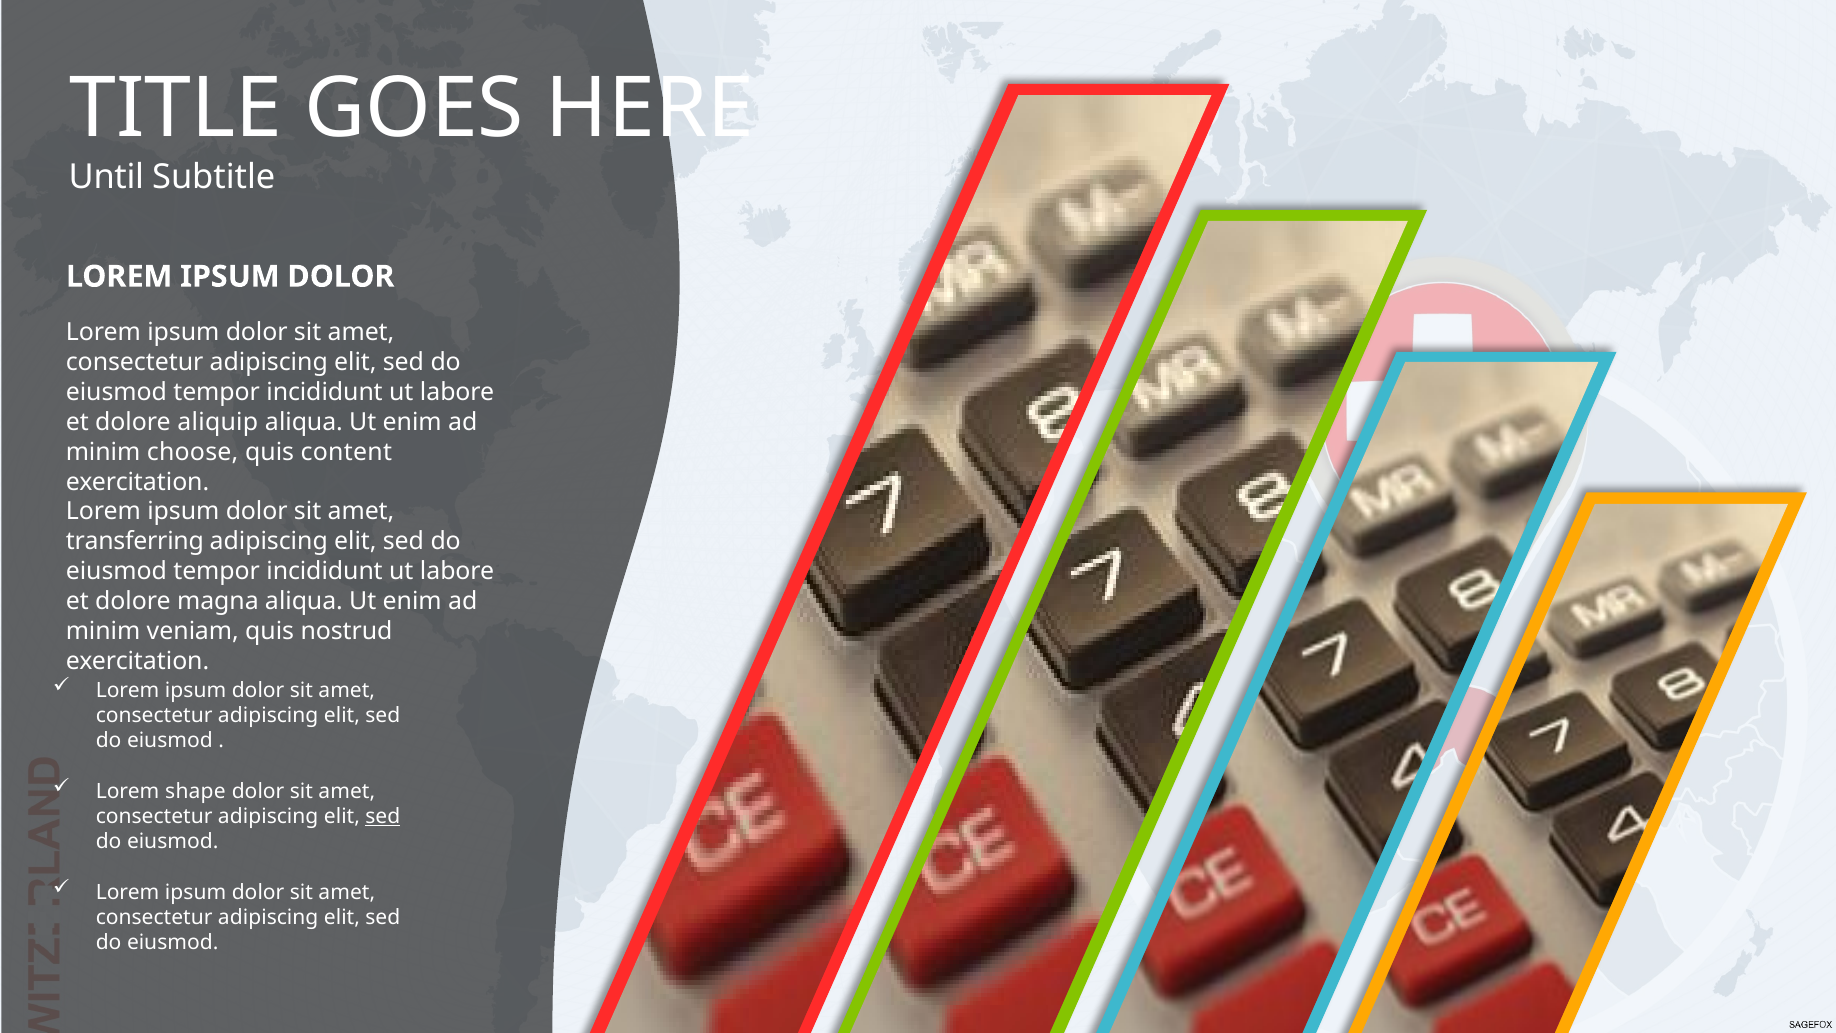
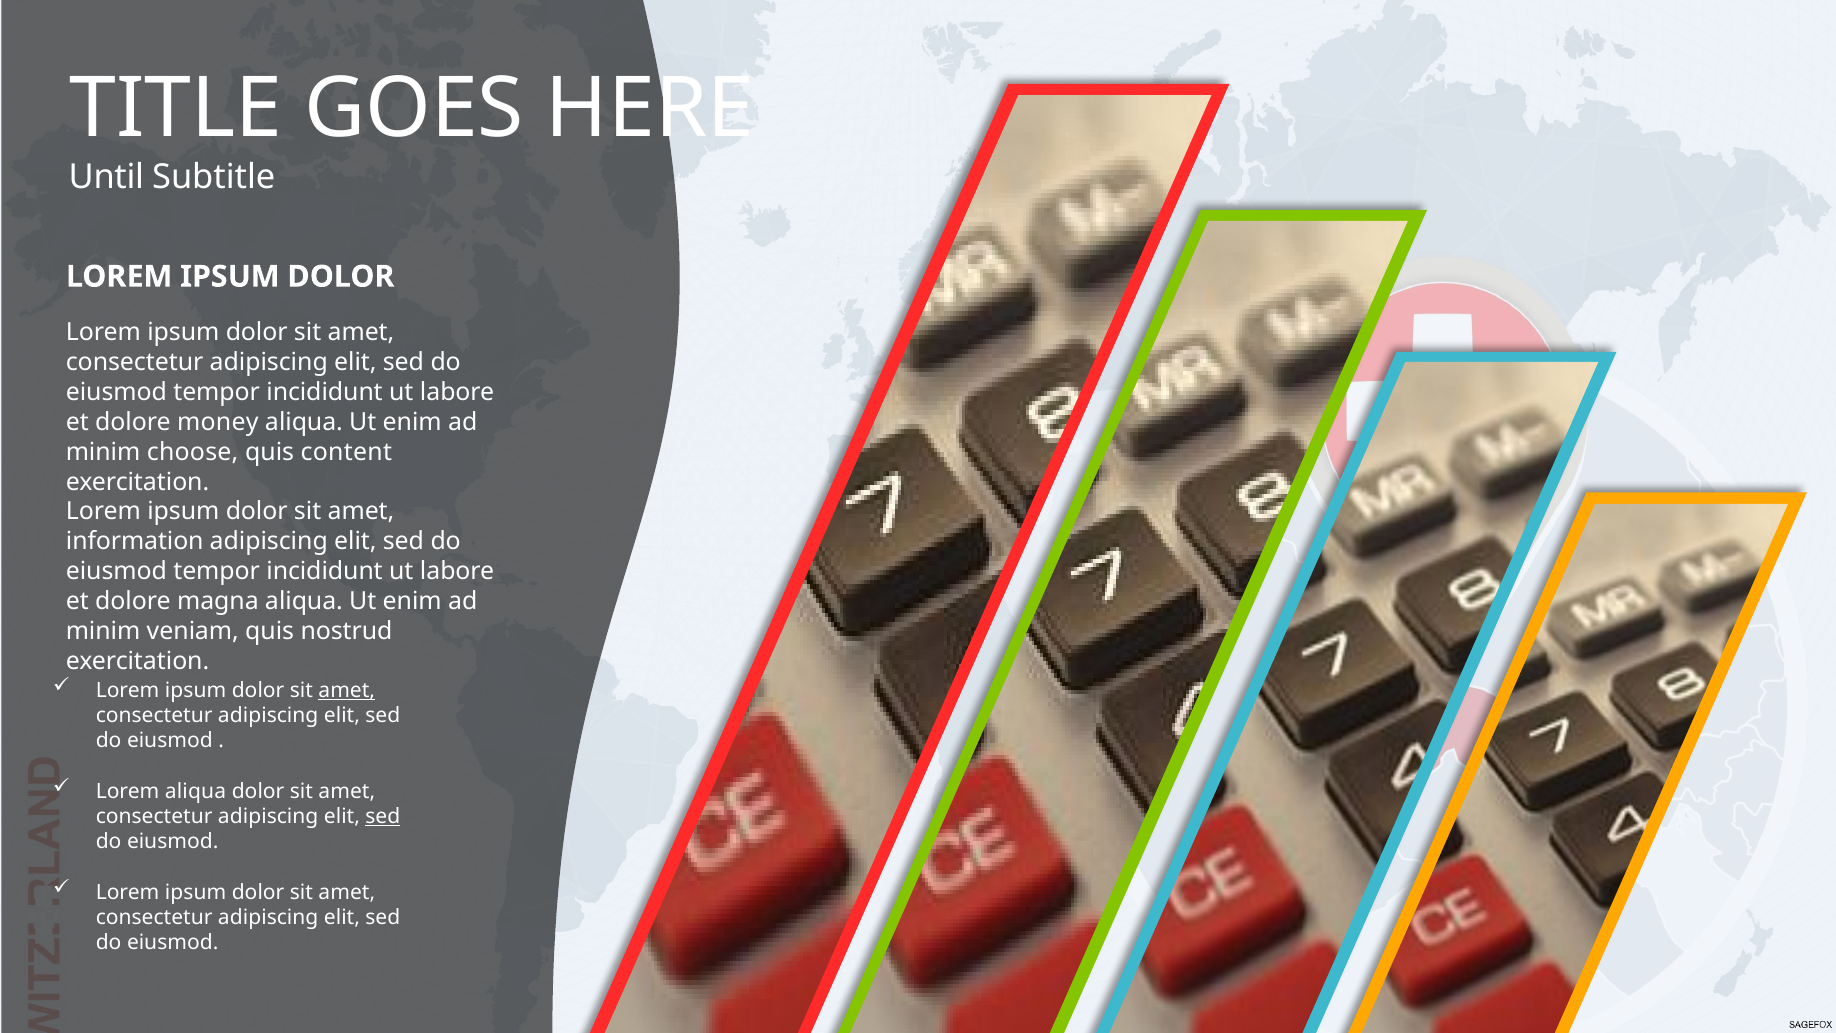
aliquip: aliquip -> money (218, 422)
transferring: transferring -> information (135, 541)
amet underline: none -> present (347, 690)
Lorem shape: shape -> aliqua (195, 791)
